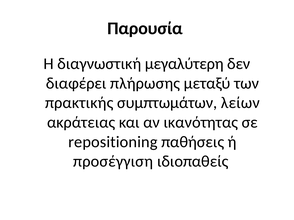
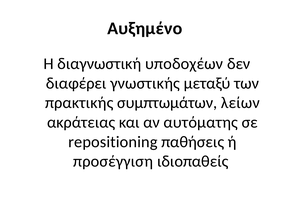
Παρουσία: Παρουσία -> Αυξημένο (145, 28)
μεγαλύτερη: μεγαλύτερη -> υποδοχέων (184, 64)
πλήρωσης: πλήρωσης -> γνωστικής (145, 83)
ικανότητας: ικανότητας -> αυτόματης (201, 123)
